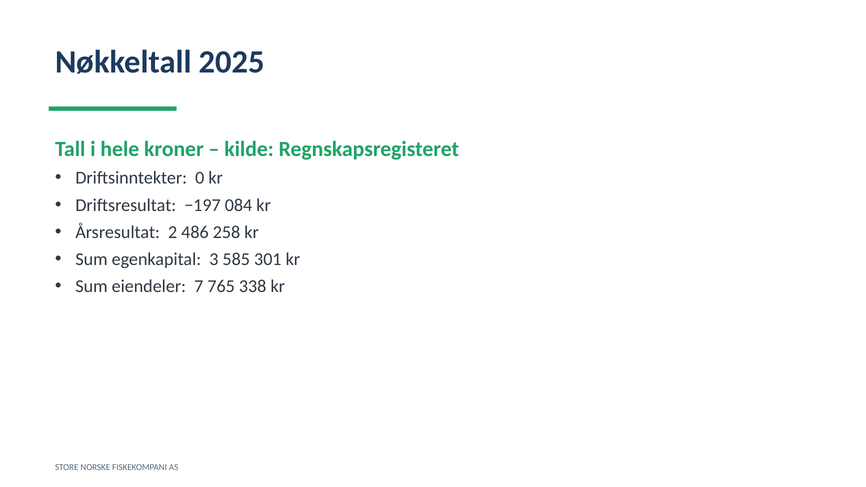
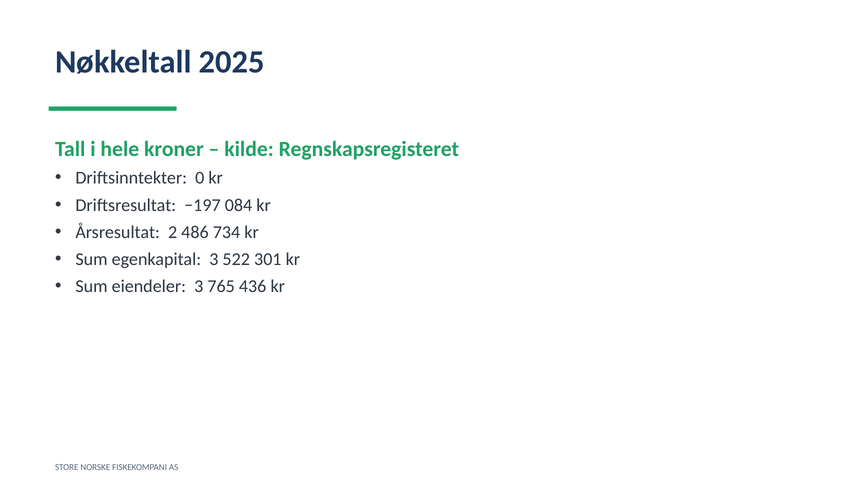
258: 258 -> 734 (227, 232)
585: 585 -> 522 (236, 259)
eiendeler 7: 7 -> 3 (199, 286)
338: 338 -> 436 (253, 286)
